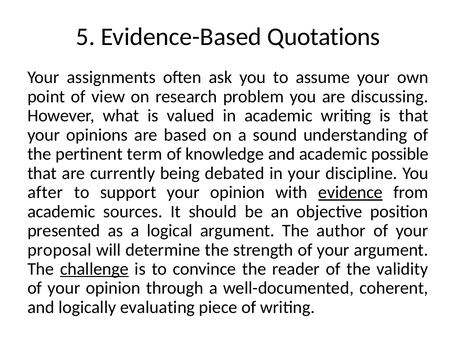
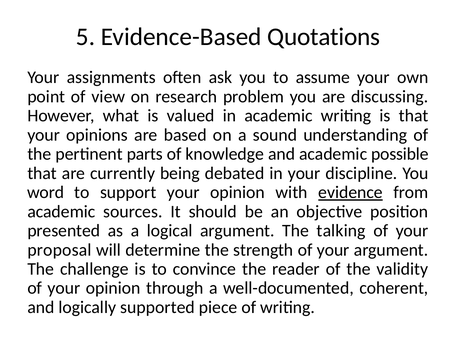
term: term -> parts (145, 154)
after: after -> word (46, 192)
author: author -> talking (341, 231)
challenge underline: present -> none (94, 269)
evaluating: evaluating -> supported (158, 307)
